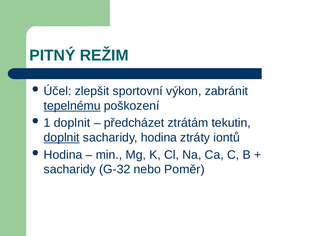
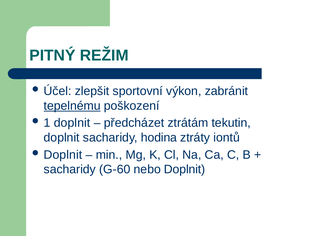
doplnit underline: present -> none (62, 137)
Hodina: Hodina -> Doplnit (63, 154)
G-32: G-32 -> G-60 (115, 169)
nebo Poměr: Poměr -> Doplnit (185, 169)
